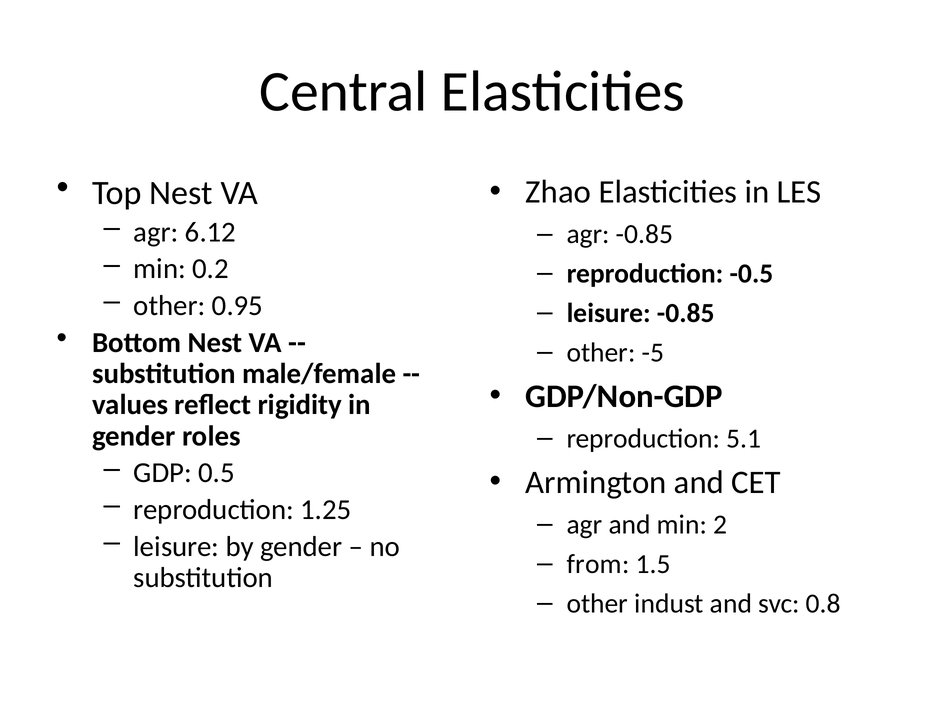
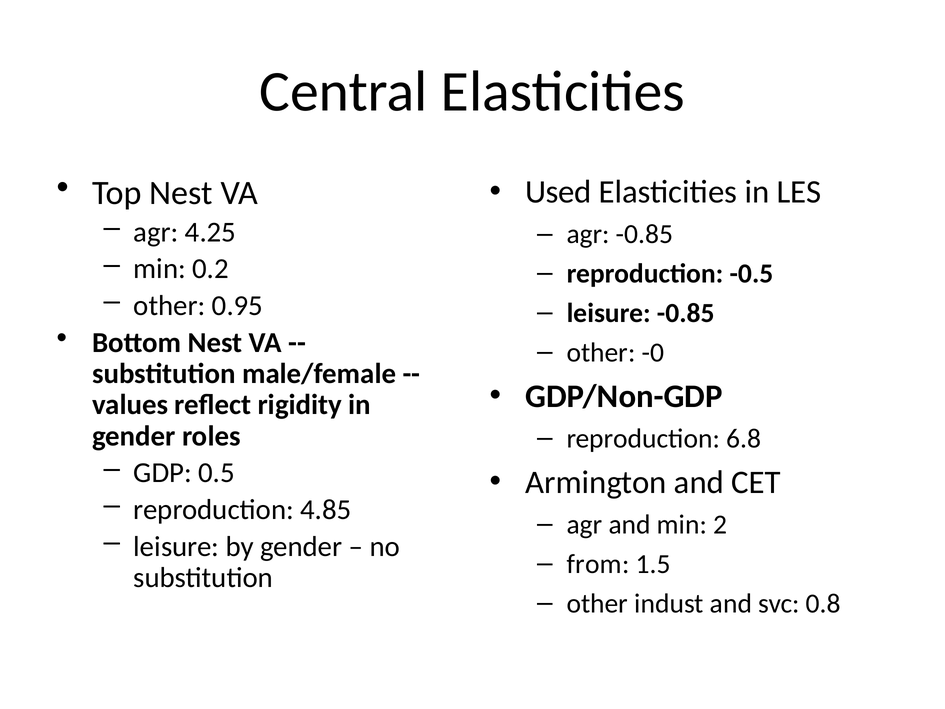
Zhao: Zhao -> Used (558, 192)
6.12: 6.12 -> 4.25 (210, 232)
-5: -5 -> -0 (653, 352)
5.1: 5.1 -> 6.8 (744, 438)
1.25: 1.25 -> 4.85 (326, 510)
